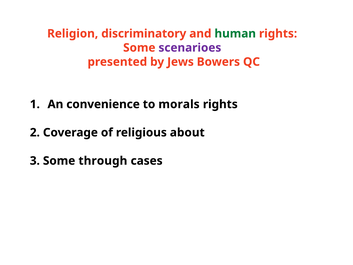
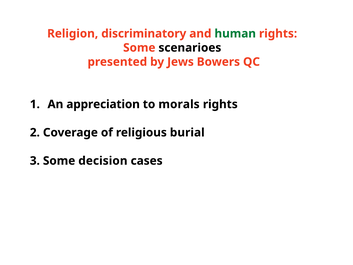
scenarioes colour: purple -> black (190, 48)
convenience: convenience -> appreciation (103, 104)
about: about -> burial (187, 132)
through: through -> decision (103, 161)
